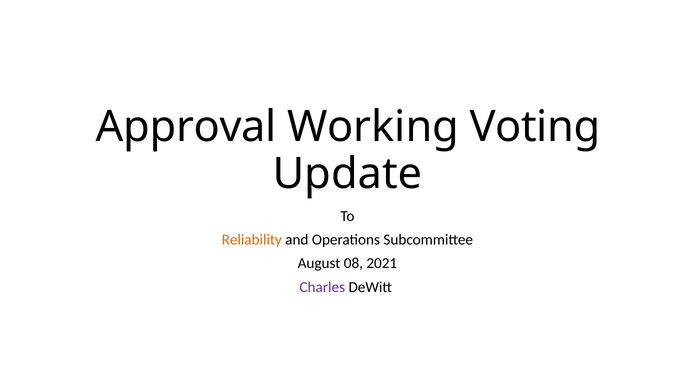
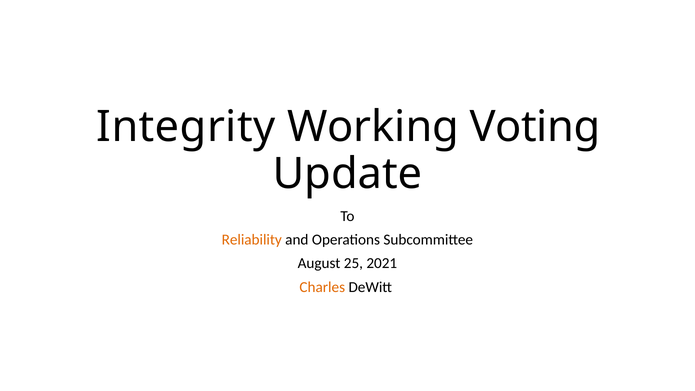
Approval: Approval -> Integrity (186, 127)
08: 08 -> 25 (353, 263)
Charles colour: purple -> orange (322, 287)
